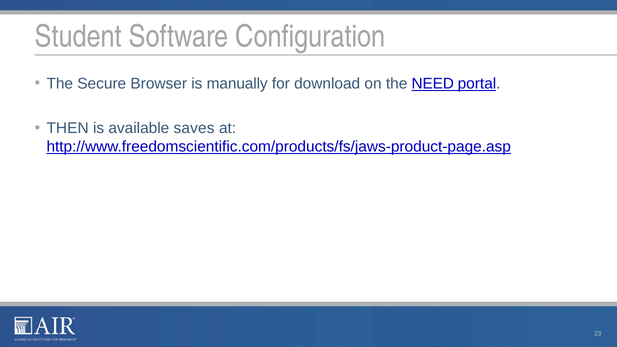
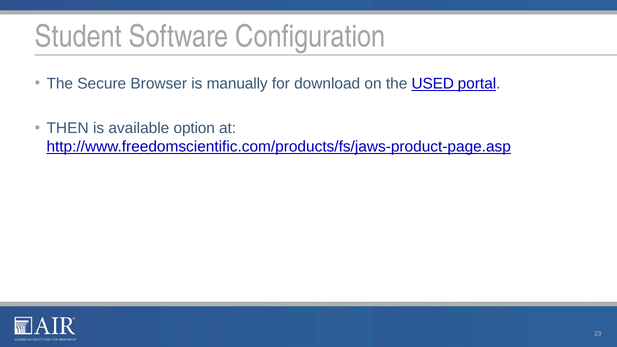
NEED: NEED -> USED (433, 84)
saves: saves -> option (194, 128)
